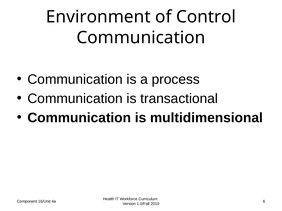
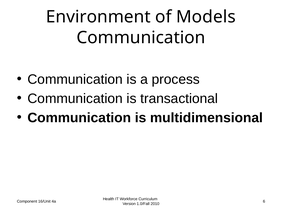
Control: Control -> Models (206, 17)
